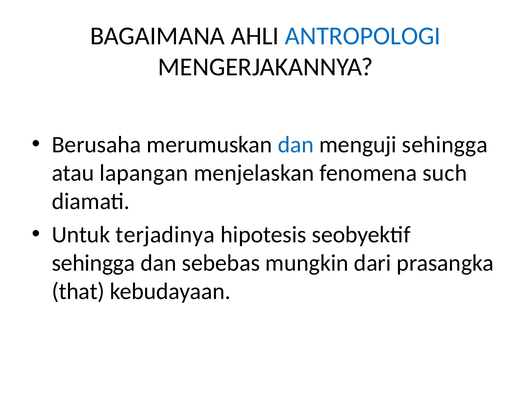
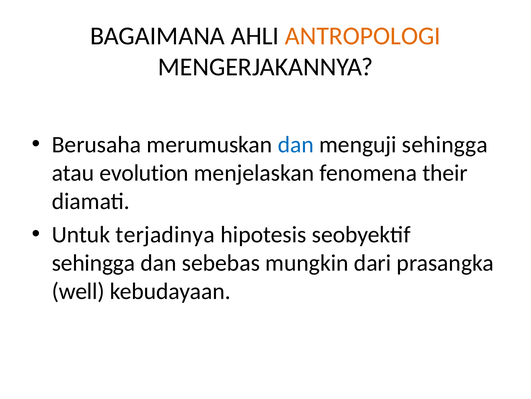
ANTROPOLOGI colour: blue -> orange (363, 36)
lapangan: lapangan -> evolution (144, 173)
such: such -> their (445, 173)
that: that -> well (78, 291)
